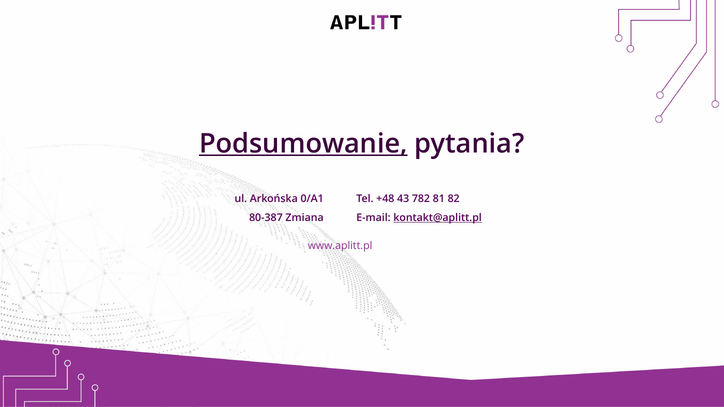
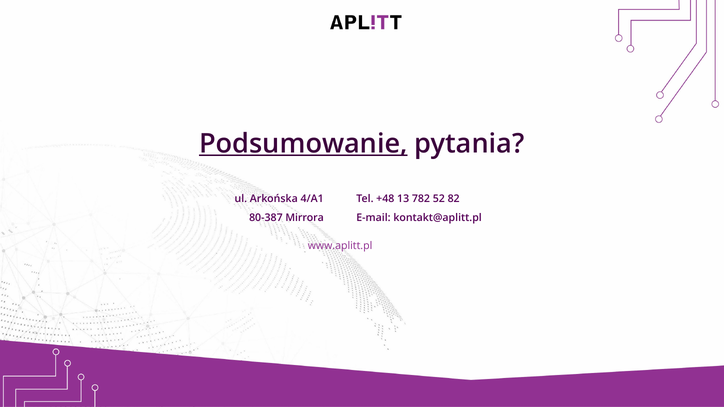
0/A1: 0/A1 -> 4/A1 (312, 199)
43: 43 -> 13 (403, 199)
81: 81 -> 52 (439, 199)
Zmiana: Zmiana -> Mirrora (305, 218)
kontakt@aplitt.pl underline: present -> none (438, 218)
